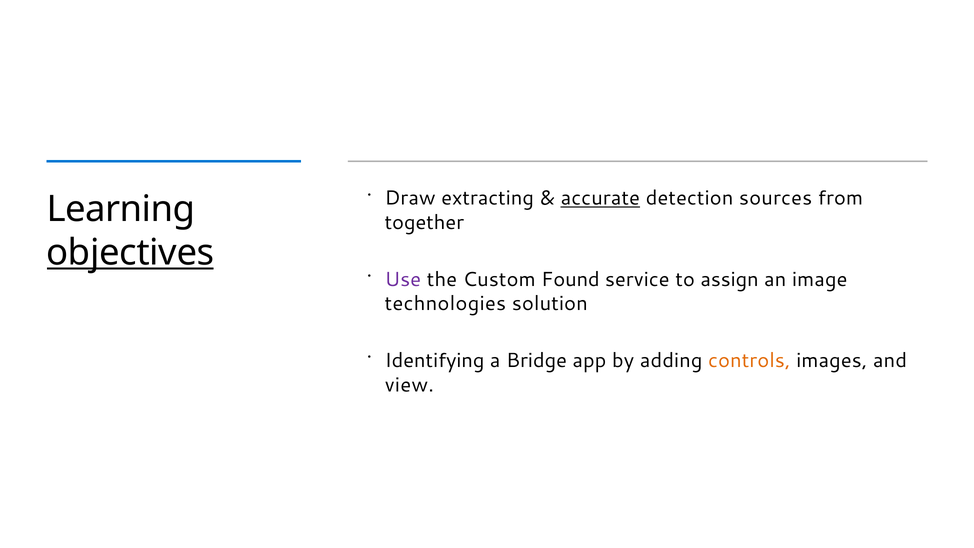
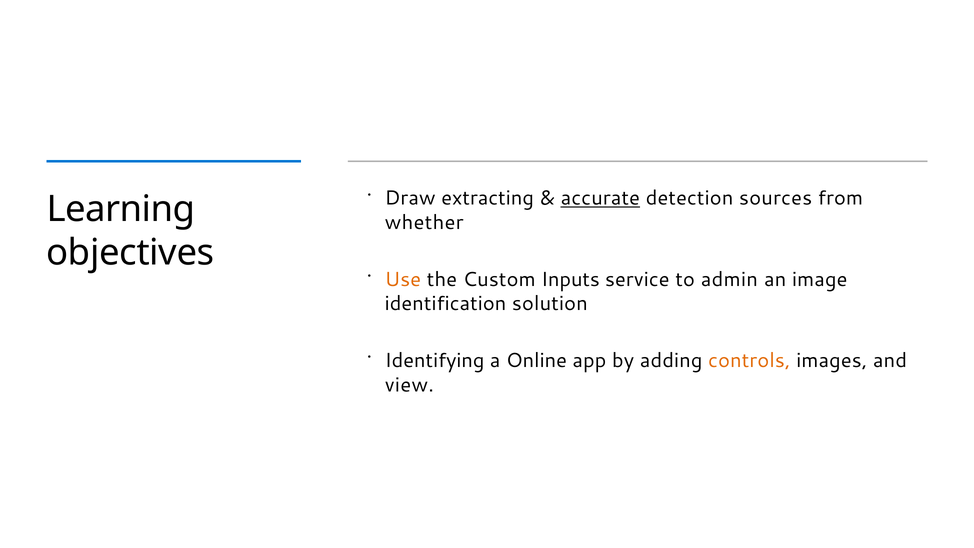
together: together -> whether (424, 222)
objectives underline: present -> none (130, 253)
Use colour: purple -> orange (403, 279)
Found: Found -> Inputs (570, 279)
assign: assign -> admin (729, 279)
technologies: technologies -> identification (445, 304)
Bridge: Bridge -> Online (537, 361)
